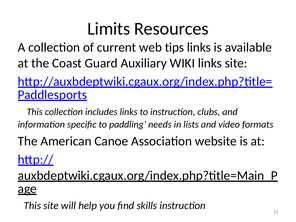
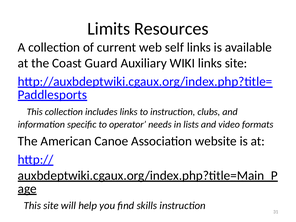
tips: tips -> self (174, 47)
paddling: paddling -> operator (128, 124)
